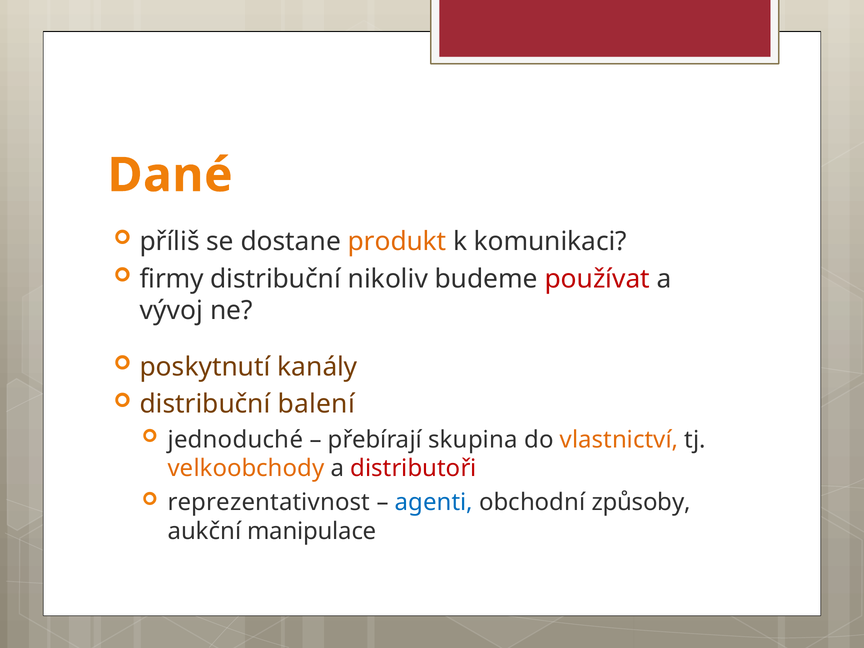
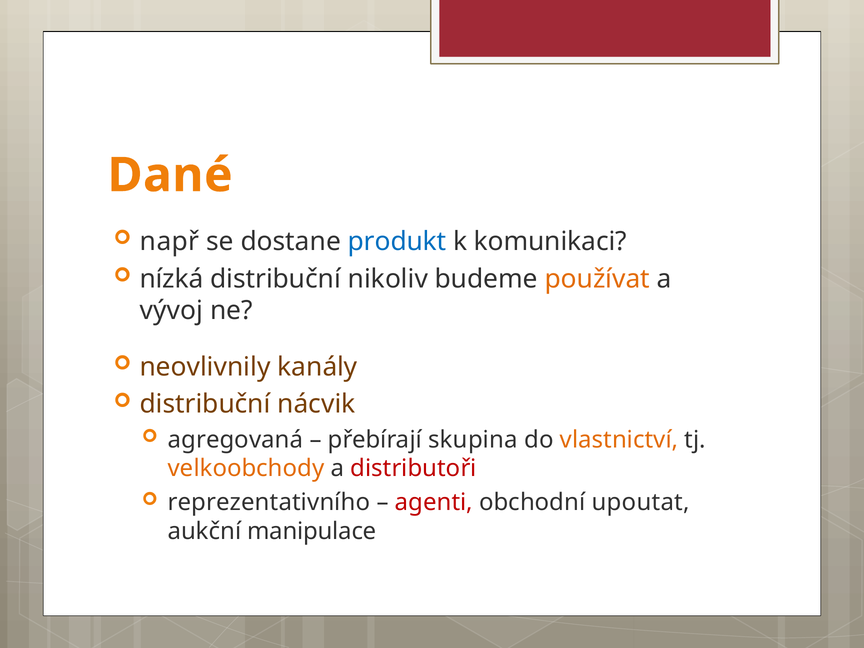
příliš: příliš -> např (170, 242)
produkt colour: orange -> blue (397, 242)
firmy: firmy -> nízká (172, 279)
používat colour: red -> orange (597, 279)
poskytnutí: poskytnutí -> neovlivnily (205, 367)
balení: balení -> nácvik (316, 404)
jednoduché: jednoduché -> agregovaná (235, 440)
reprezentativnost: reprezentativnost -> reprezentativního (269, 502)
agenti colour: blue -> red (434, 502)
způsoby: způsoby -> upoutat (641, 502)
